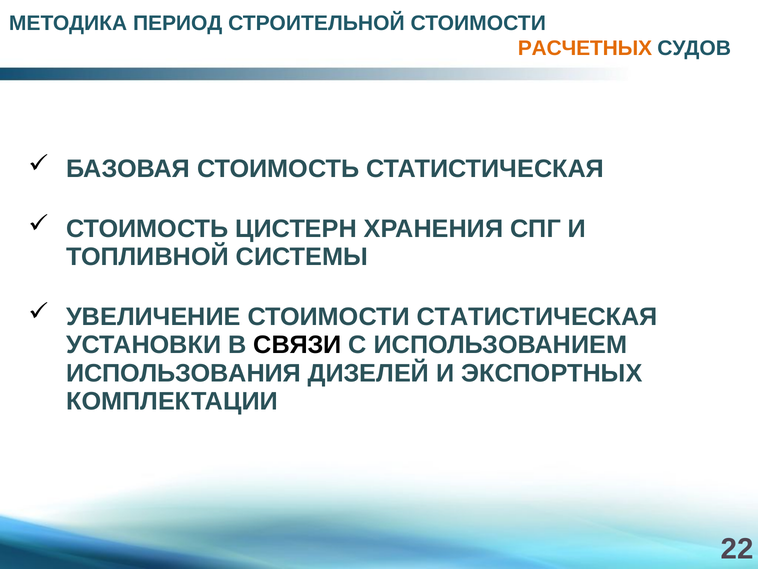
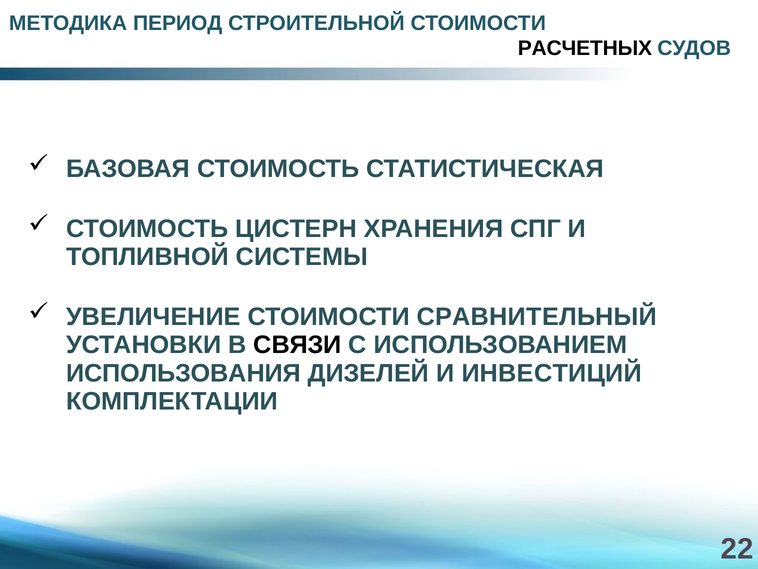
РАСЧЕТНЫХ colour: orange -> black (585, 48)
СТОИМОСТИ СТАТИСТИЧЕСКАЯ: СТАТИСТИЧЕСКАЯ -> СРАВНИТЕЛЬНЫЙ (537, 316)
ЭКСПОРТНЫХ: ЭКСПОРТНЫХ -> ИНВЕСТИЦИЙ (552, 373)
